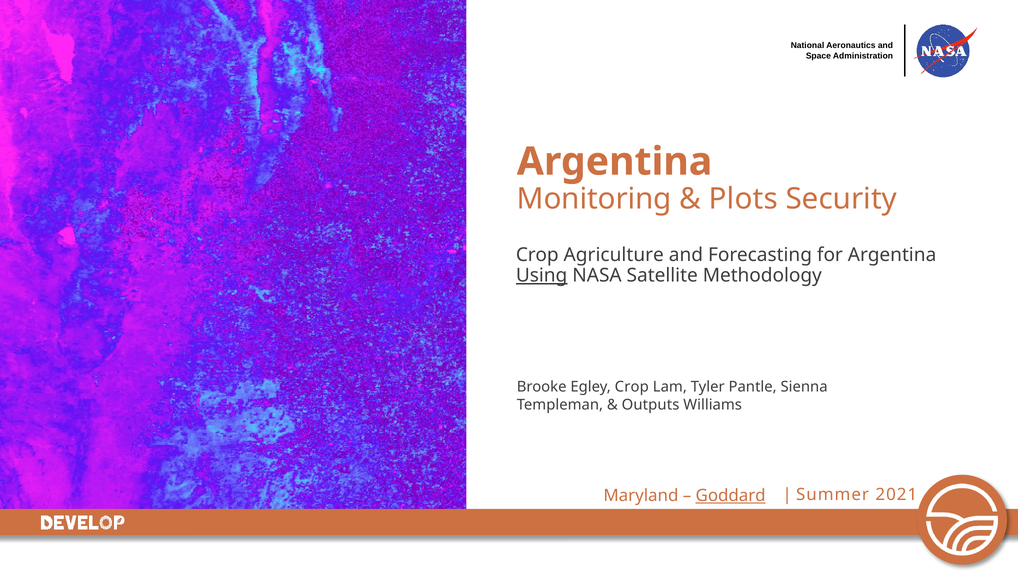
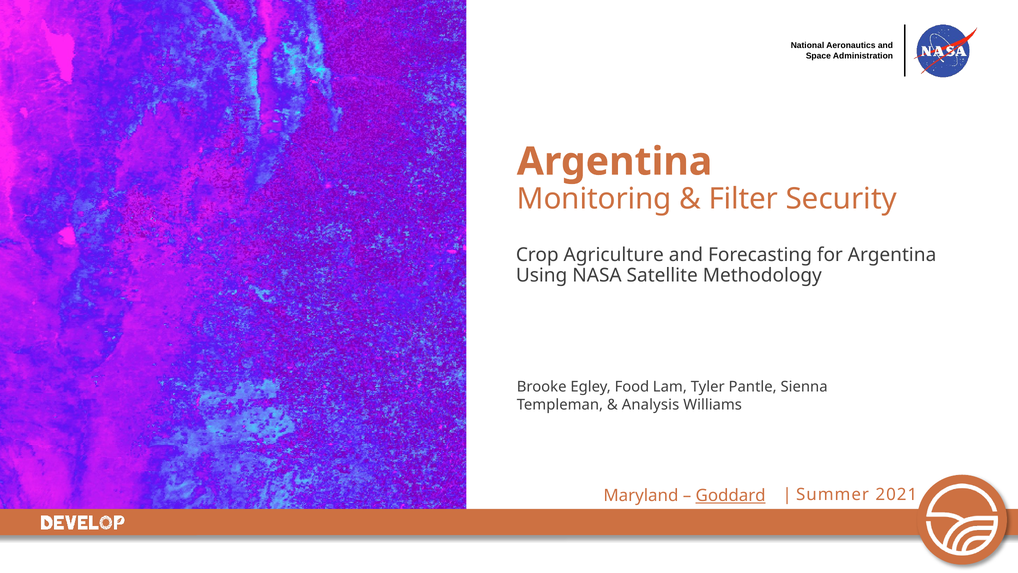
Plots: Plots -> Filter (743, 199)
Using underline: present -> none (542, 275)
Egley Crop: Crop -> Food (632, 387)
Outputs: Outputs -> Analysis (651, 404)
